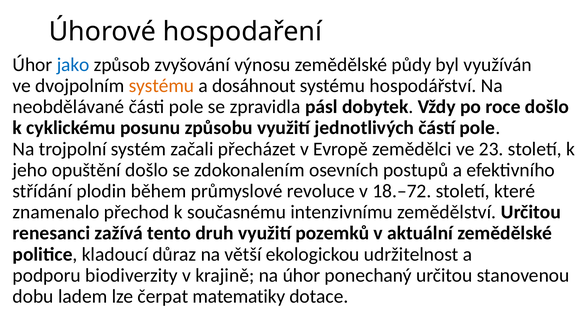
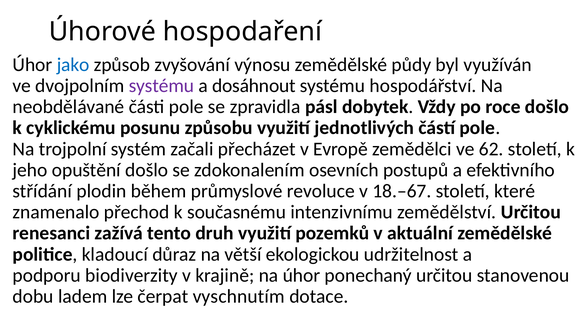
systému colour: orange -> purple (161, 86)
23: 23 -> 62 (491, 149)
18.–72: 18.–72 -> 18.–67 (402, 191)
matematiky: matematiky -> vyschnutím (239, 296)
